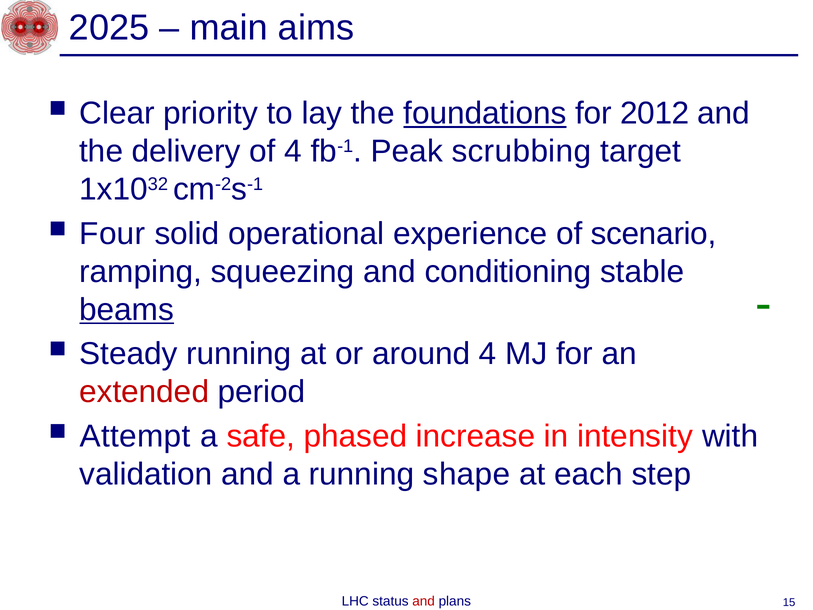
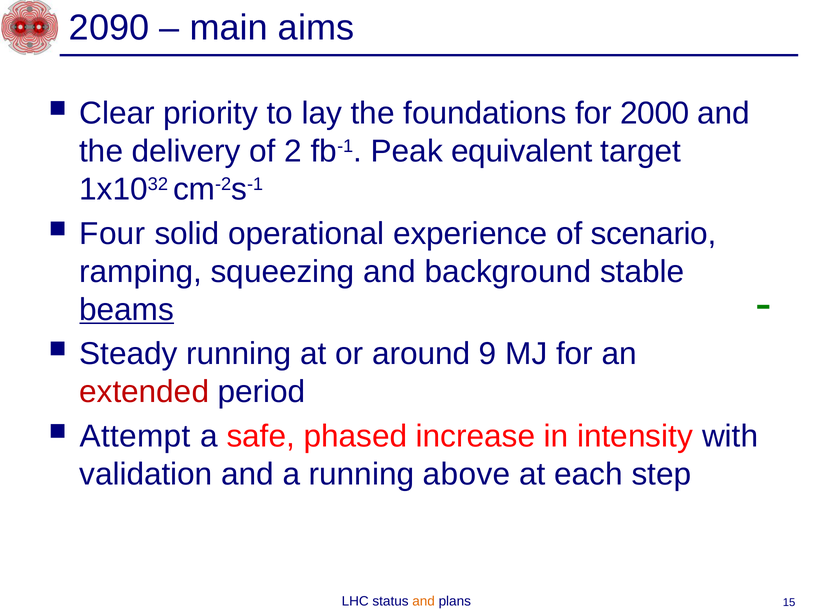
2025: 2025 -> 2090 (109, 28)
foundations underline: present -> none (485, 113)
2012: 2012 -> 2000 (655, 113)
of 4: 4 -> 2 (293, 151)
scrubbing: scrubbing -> equivalent (522, 151)
conditioning: conditioning -> background (508, 272)
around 4: 4 -> 9 (488, 354)
shape: shape -> above (467, 474)
and colour: red -> orange (424, 601)
